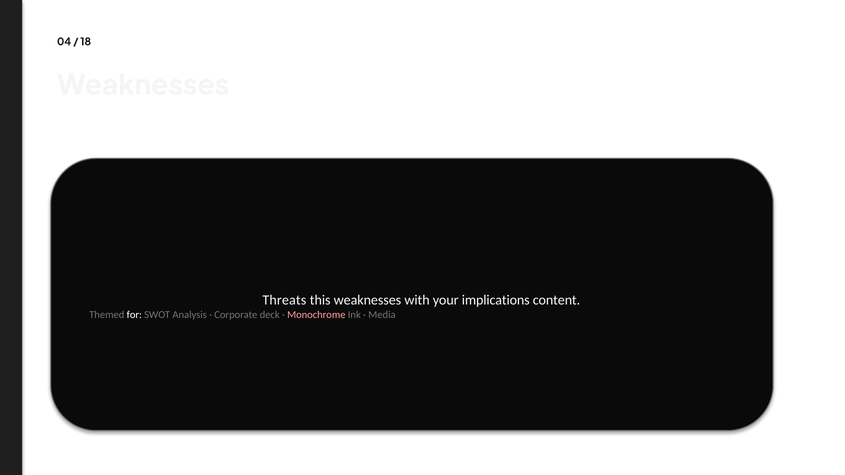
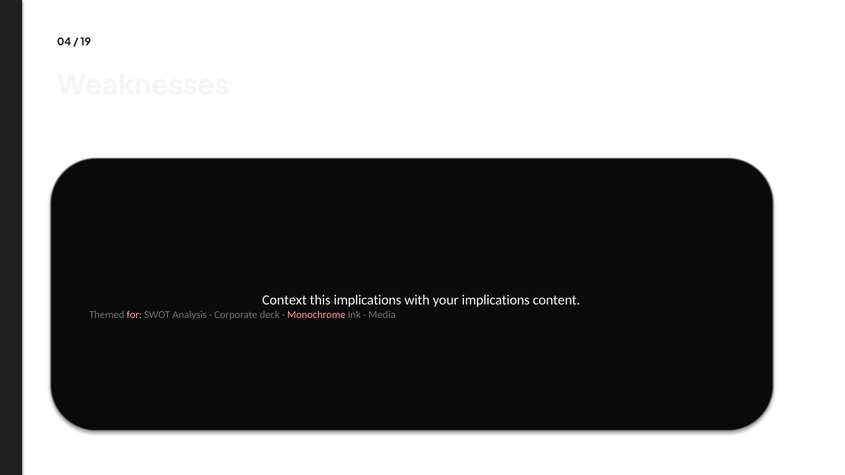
18: 18 -> 19 (86, 42)
Threats: Threats -> Context (284, 300)
this weaknesses: weaknesses -> implications (368, 300)
for colour: white -> pink (134, 315)
